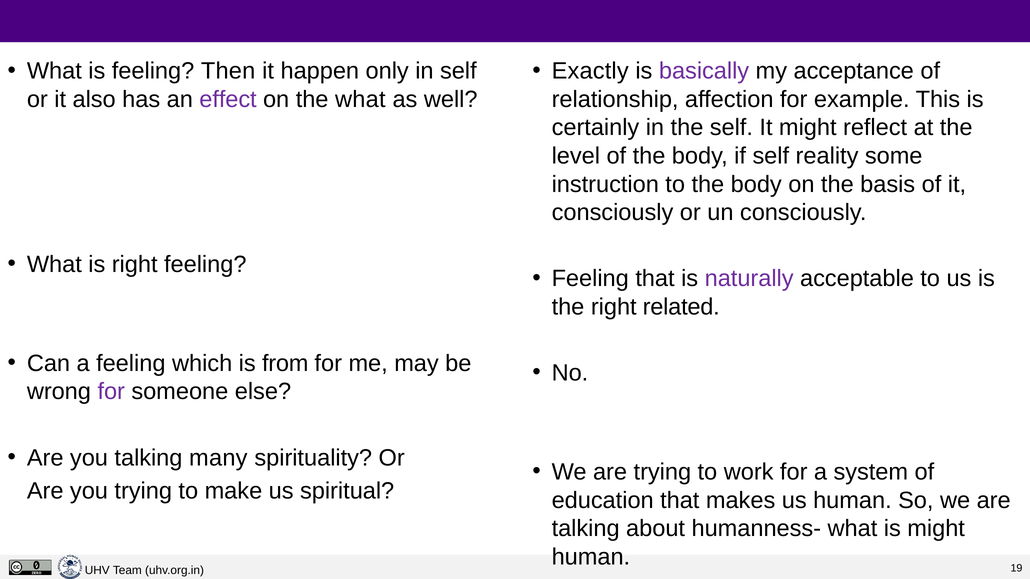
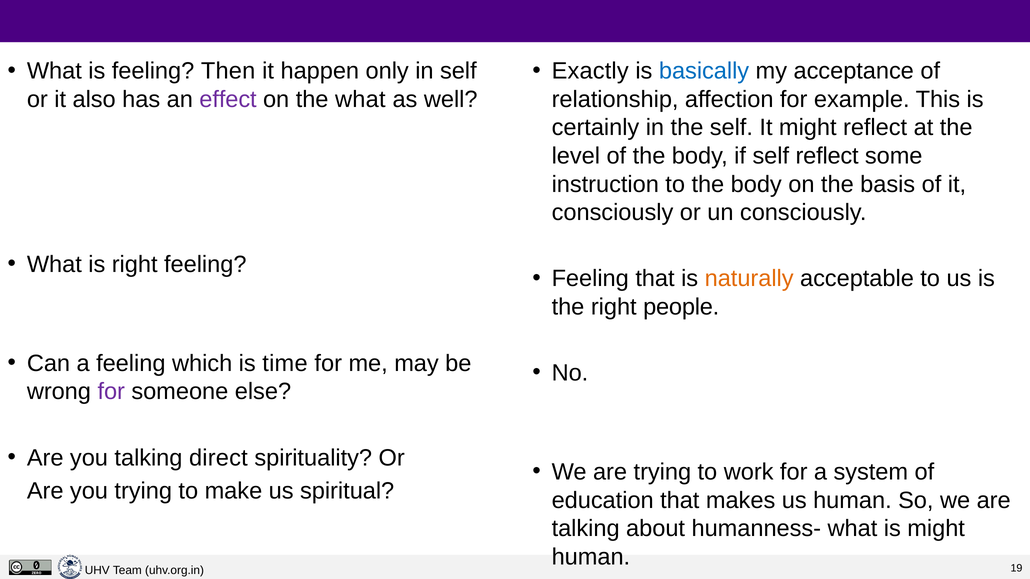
basically colour: purple -> blue (704, 71)
self reality: reality -> reflect (827, 156)
naturally colour: purple -> orange (749, 279)
related: related -> people (681, 307)
from: from -> time (285, 364)
many: many -> direct (218, 458)
